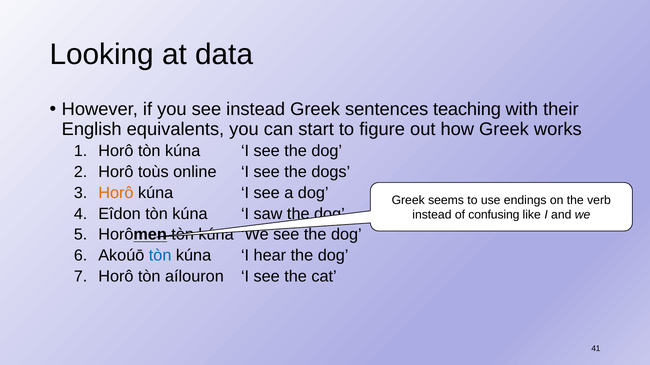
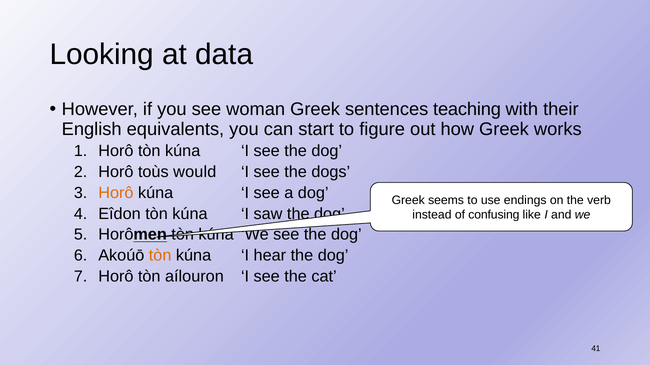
see instead: instead -> woman (256, 110)
online: online -> would (195, 172)
tòn colour: blue -> orange (160, 256)
